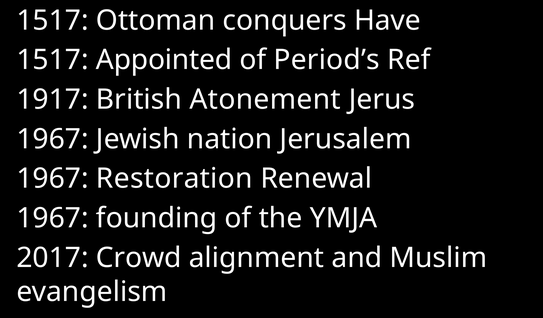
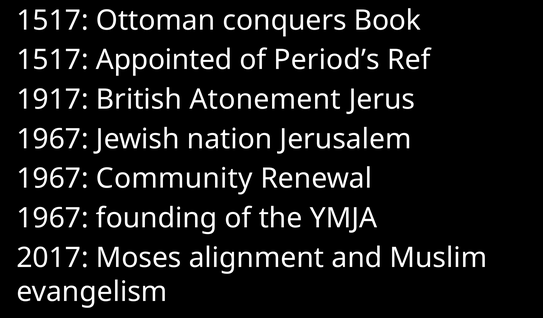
Have: Have -> Book (387, 20)
Restoration: Restoration -> Community (174, 179)
Crowd: Crowd -> Moses (139, 258)
